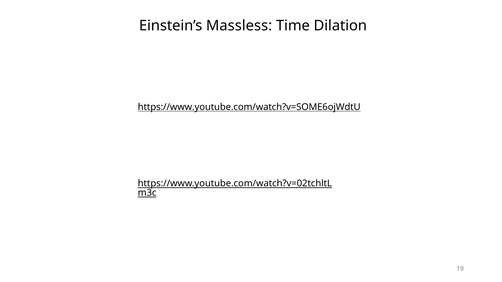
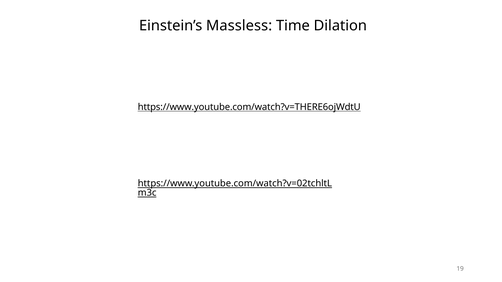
https://www.youtube.com/watch?v=SOME6ojWdtU: https://www.youtube.com/watch?v=SOME6ojWdtU -> https://www.youtube.com/watch?v=THERE6ojWdtU (249, 107)
